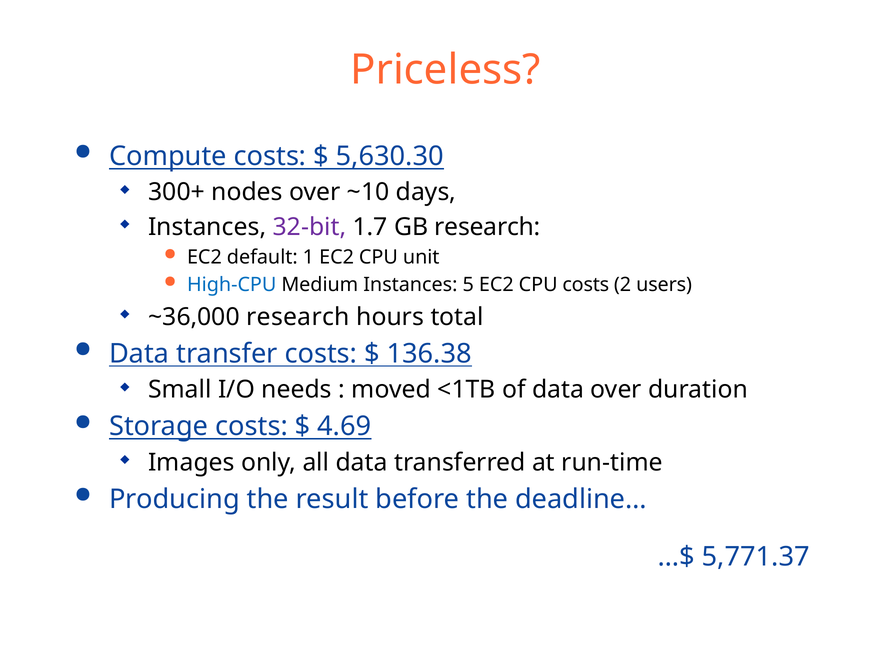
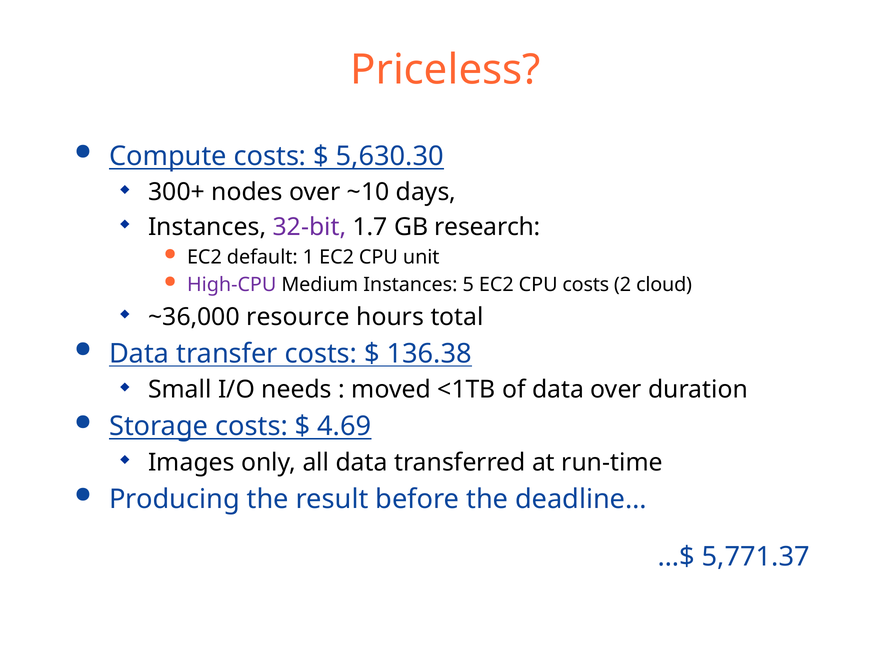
High-CPU colour: blue -> purple (232, 285)
users: users -> cloud (664, 285)
~36,000 research: research -> resource (298, 317)
